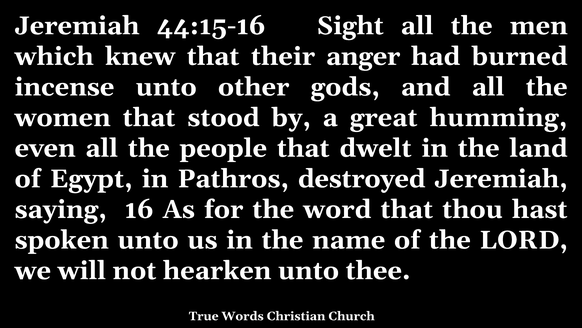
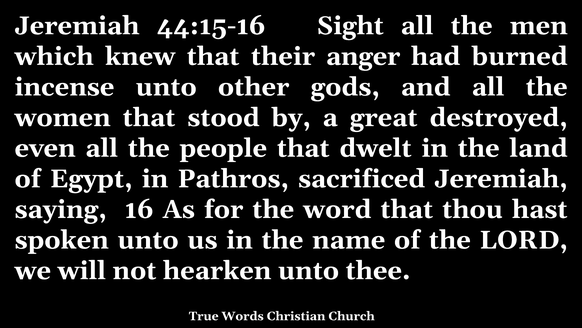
humming: humming -> destroyed (499, 117)
destroyed: destroyed -> sacrificed (362, 179)
